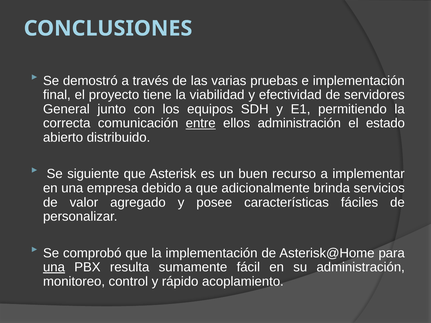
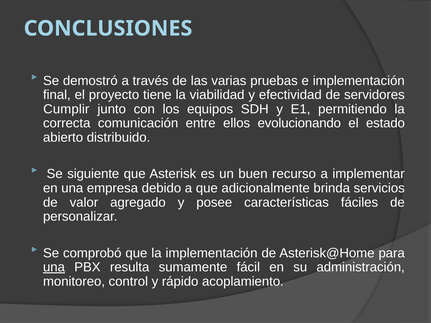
General: General -> Cumplir (66, 109)
entre underline: present -> none (201, 123)
ellos administración: administración -> evolucionando (299, 123)
